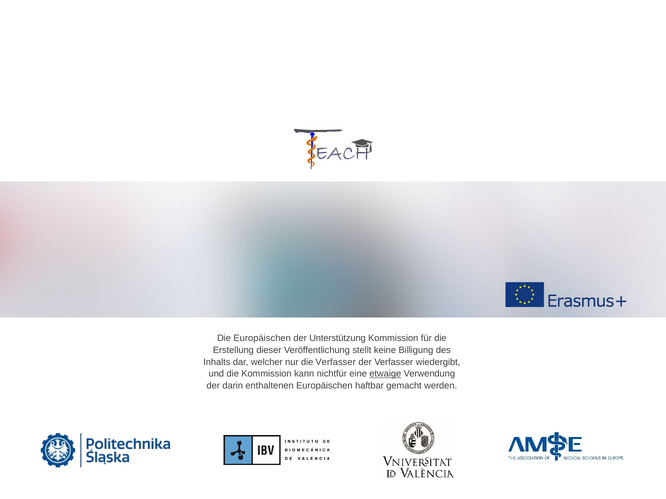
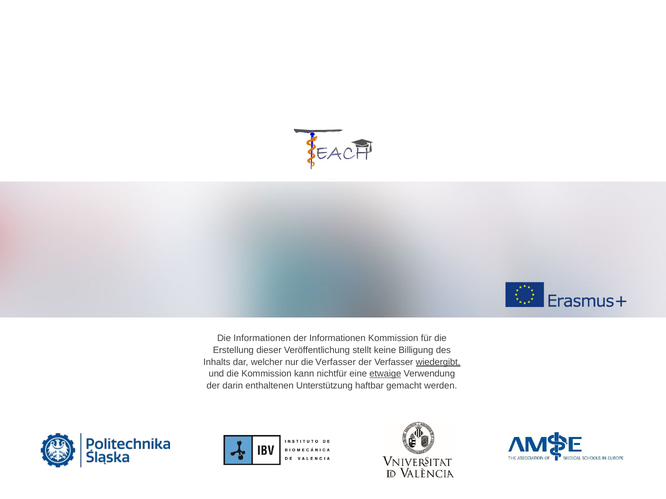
Die Europäischen: Europäischen -> Informationen (262, 339)
der Unterstützung: Unterstützung -> Informationen (337, 339)
wiedergibt underline: none -> present (438, 362)
enthaltenen Europäischen: Europäischen -> Unterstützung (324, 386)
